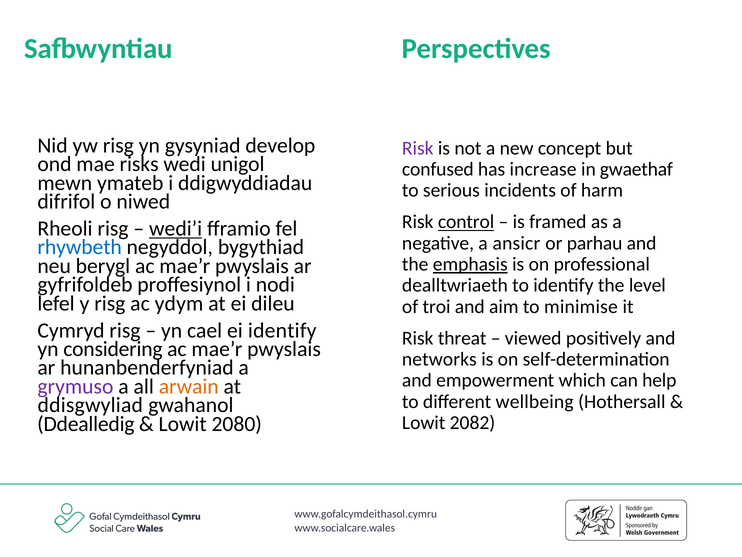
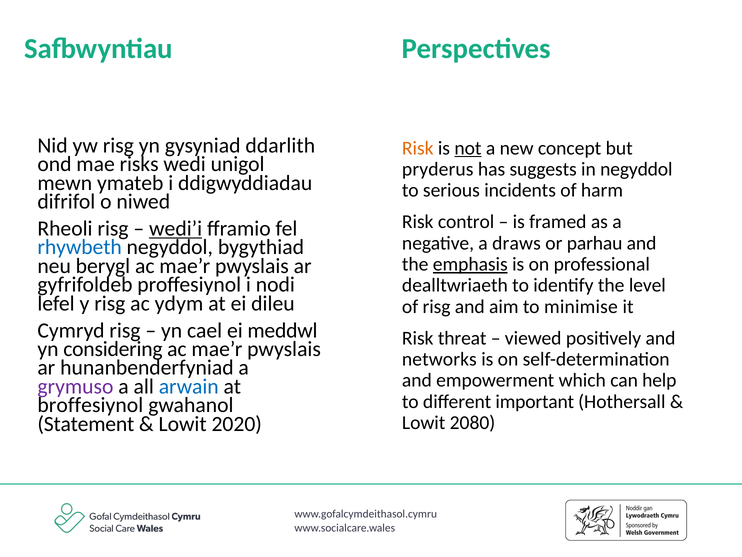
develop: develop -> ddarlith (280, 145)
Risk colour: purple -> orange (418, 148)
not underline: none -> present (468, 148)
confused: confused -> pryderus (438, 169)
increase: increase -> suggests (543, 169)
in gwaethaf: gwaethaf -> negyddol (636, 169)
control underline: present -> none (466, 222)
ansicr: ansicr -> draws (516, 243)
of troi: troi -> risg (437, 306)
ei identify: identify -> meddwl (282, 330)
arwain colour: orange -> blue (189, 386)
wellbeing: wellbeing -> important (535, 401)
ddisgwyliad: ddisgwyliad -> broffesiynol (90, 405)
2082: 2082 -> 2080 (472, 422)
Ddealledig: Ddealledig -> Statement (86, 424)
2080: 2080 -> 2020 (237, 424)
